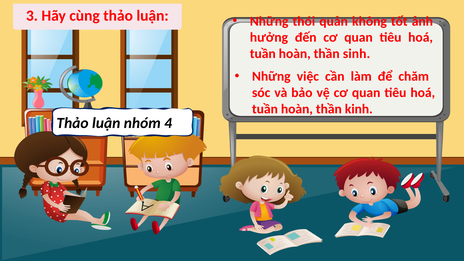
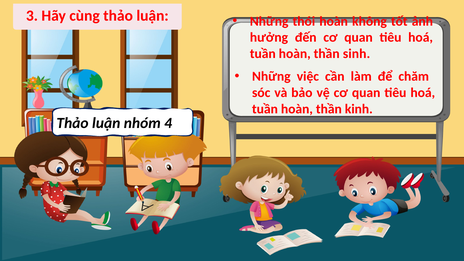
thói quản: quản -> hoàn (334, 21)
